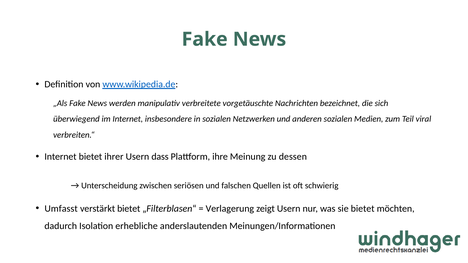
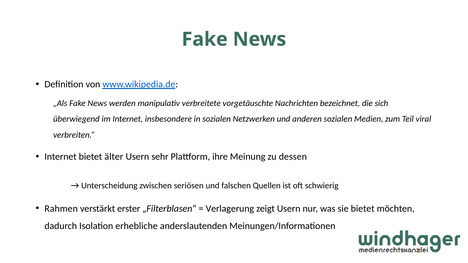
ihrer: ihrer -> älter (114, 157)
dass: dass -> sehr (160, 157)
Umfasst: Umfasst -> Rahmen (61, 209)
verstärkt bietet: bietet -> erster (129, 209)
